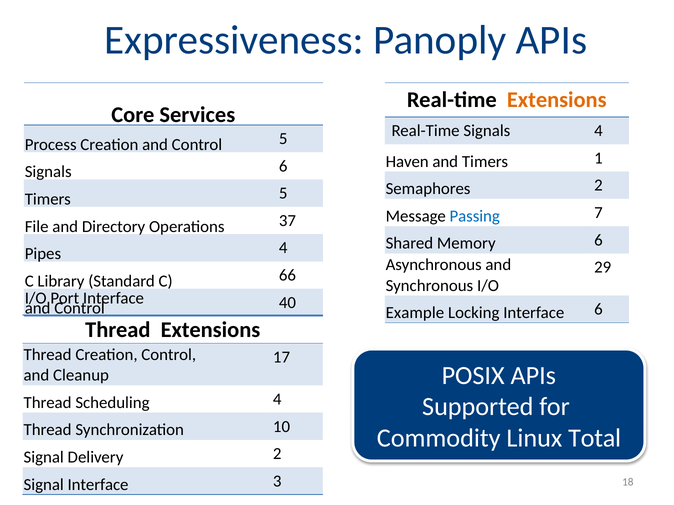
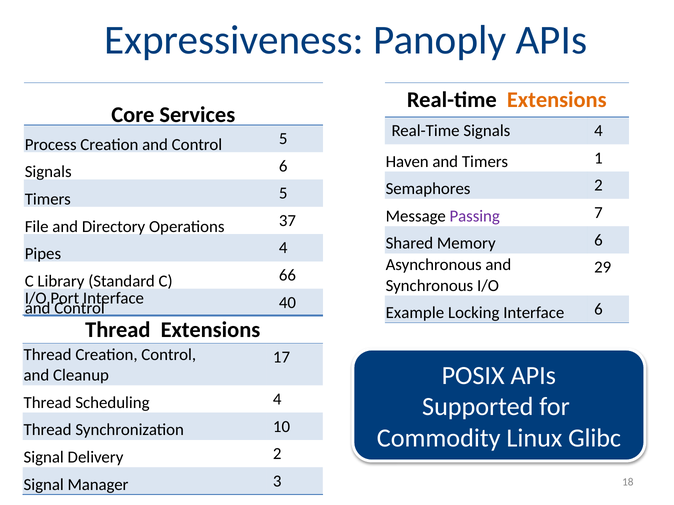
Passing colour: blue -> purple (475, 216)
Total: Total -> Glibc (595, 439)
Signal Interface: Interface -> Manager (98, 485)
